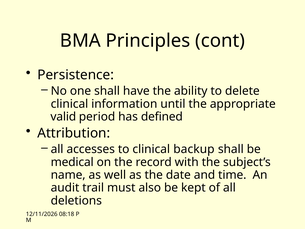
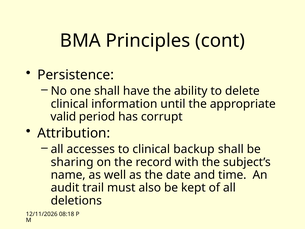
defined: defined -> corrupt (162, 117)
medical: medical -> sharing (72, 162)
